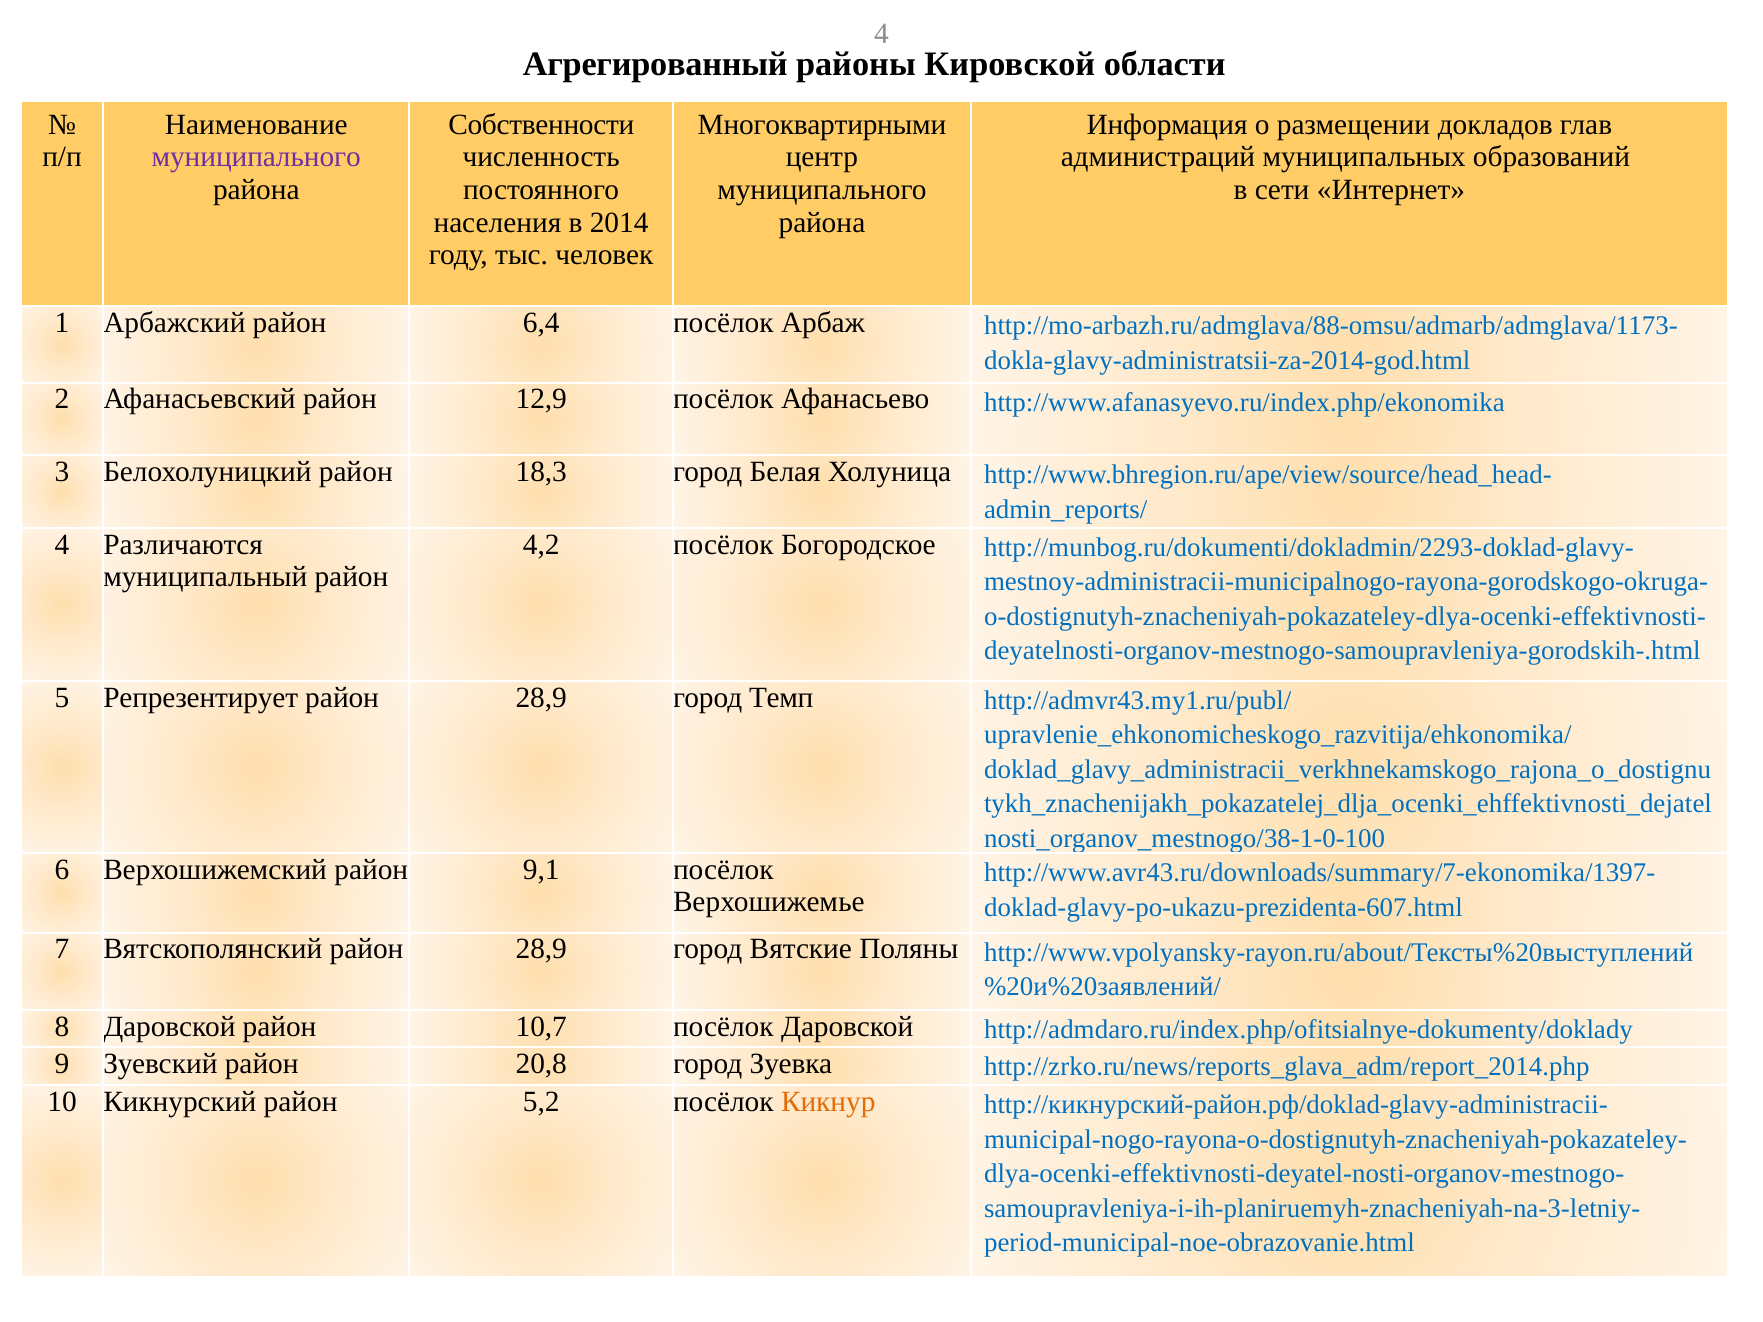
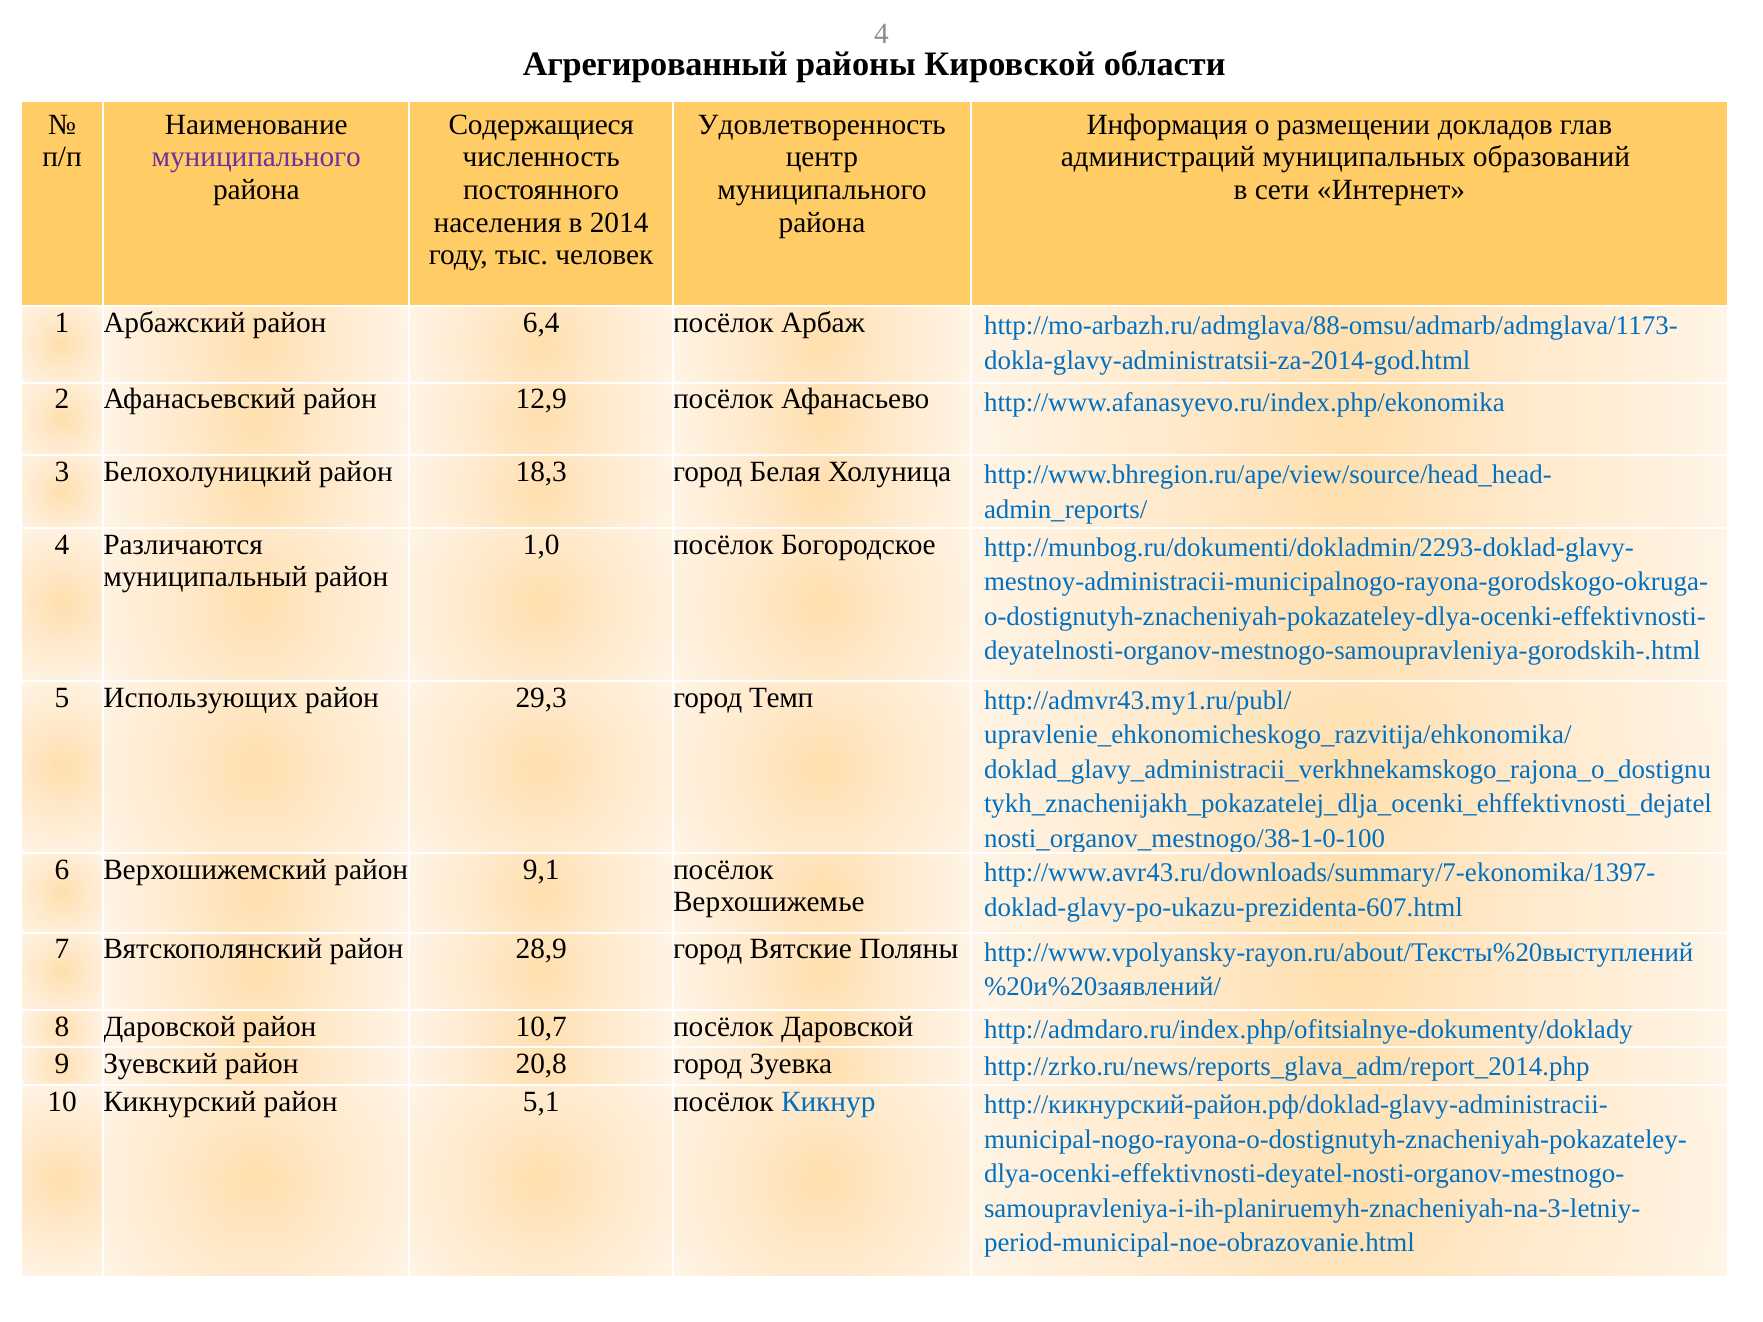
Собственности: Собственности -> Содержащиеся (541, 125)
Многоквартирными: Многоквартирными -> Удовлетворенность (822, 125)
4,2: 4,2 -> 1,0 (541, 544)
Репрезентирует: Репрезентирует -> Использующих (201, 698)
28,9: 28,9 -> 29,3 (541, 698)
5,2: 5,2 -> 5,1 (541, 1102)
Кикнур colour: orange -> blue (828, 1102)
